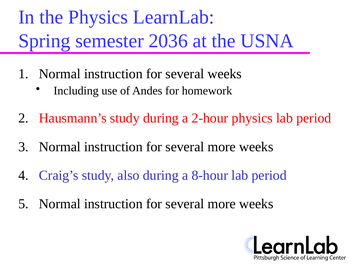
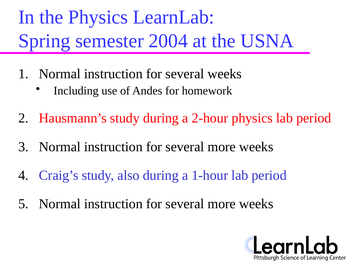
2036: 2036 -> 2004 (168, 41)
8-hour: 8-hour -> 1-hour (210, 175)
